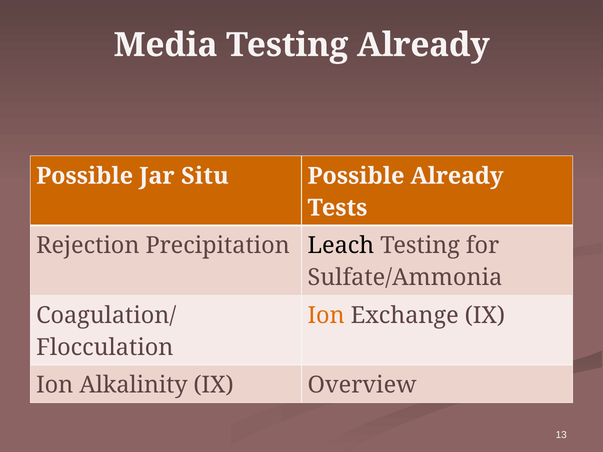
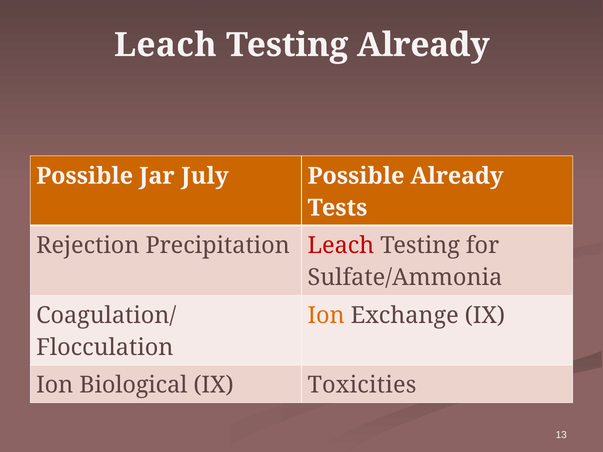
Media: Media -> Leach (165, 45)
Situ: Situ -> July (205, 176)
Leach colour: black -> red (341, 246)
Alkalinity: Alkalinity -> Biological (133, 385)
Overview: Overview -> Toxicities (362, 385)
